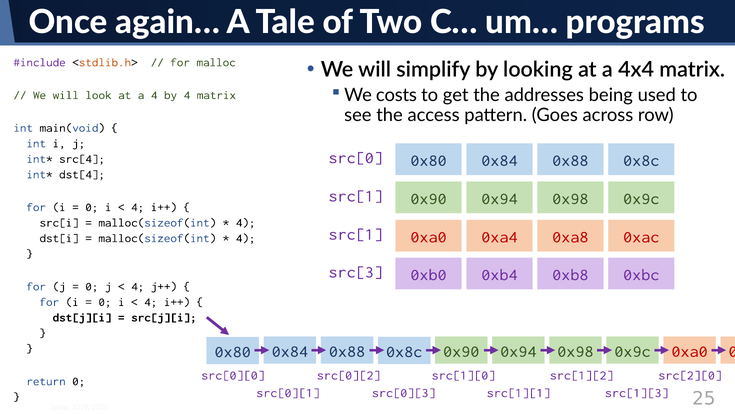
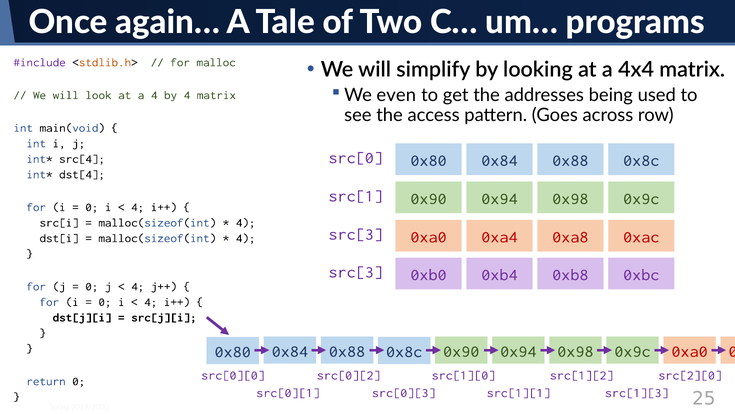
costs: costs -> even (396, 95)
src[1: src[1 -> src[3 (356, 234)
